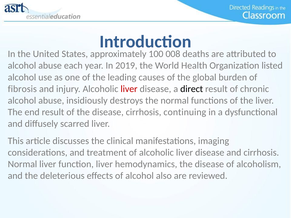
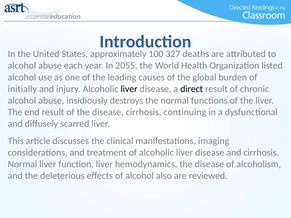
008: 008 -> 327 (173, 54)
2019: 2019 -> 2055 (126, 66)
fibrosis: fibrosis -> initially (22, 89)
liver colour: red -> black (129, 89)
